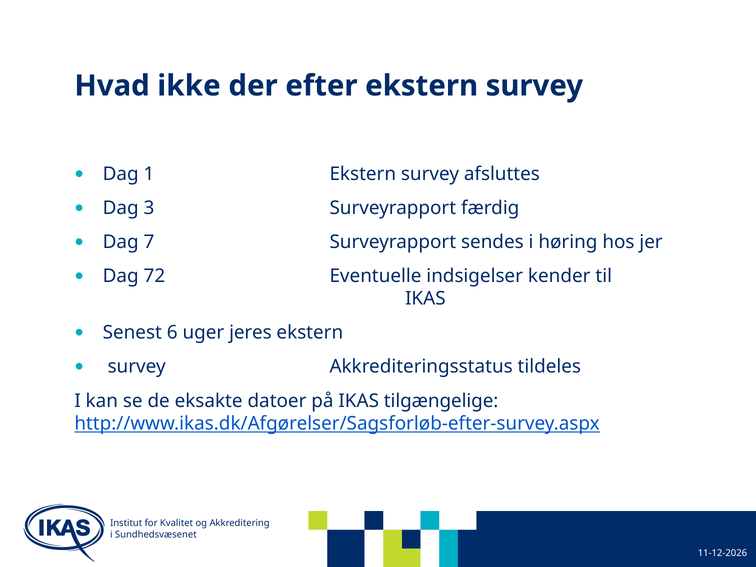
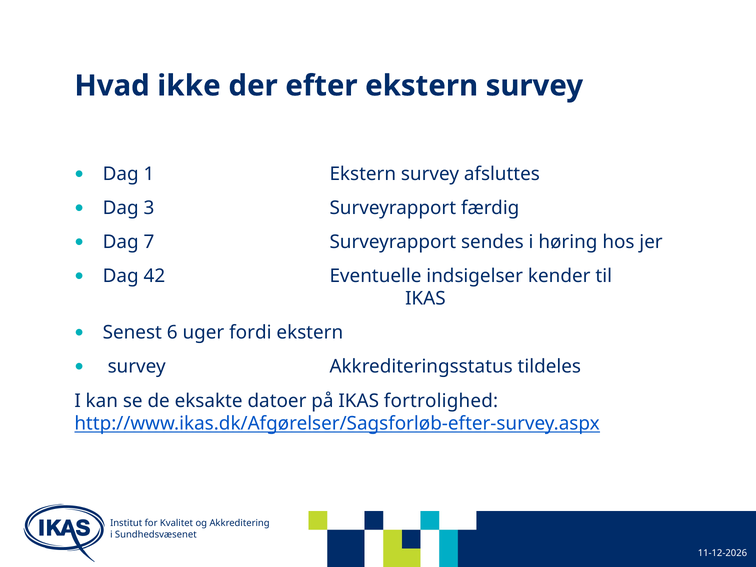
72: 72 -> 42 (154, 276)
jeres: jeres -> fordi (250, 333)
tilgængelige: tilgængelige -> fortrolighed (441, 401)
